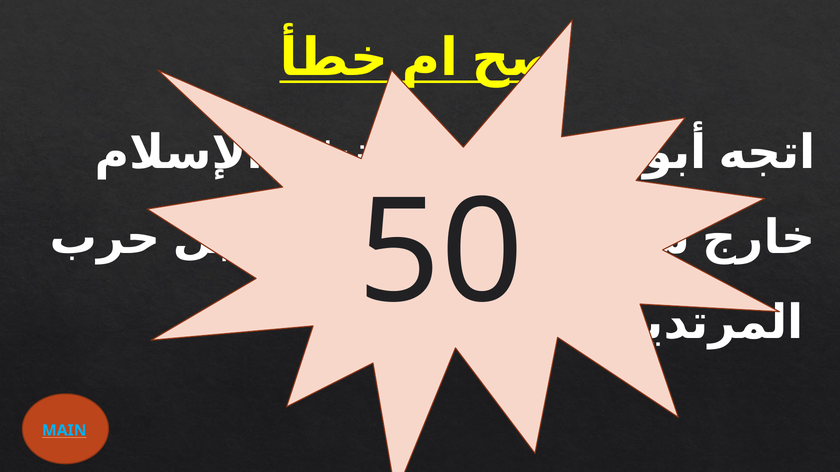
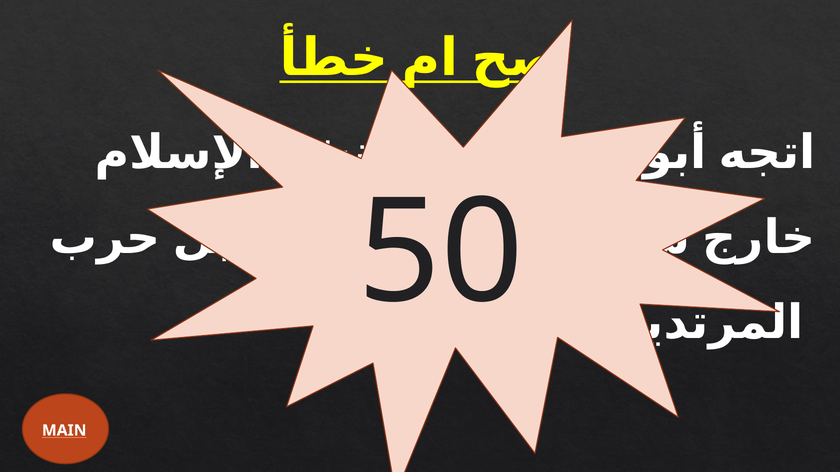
MAIN colour: light blue -> white (64, 431)
